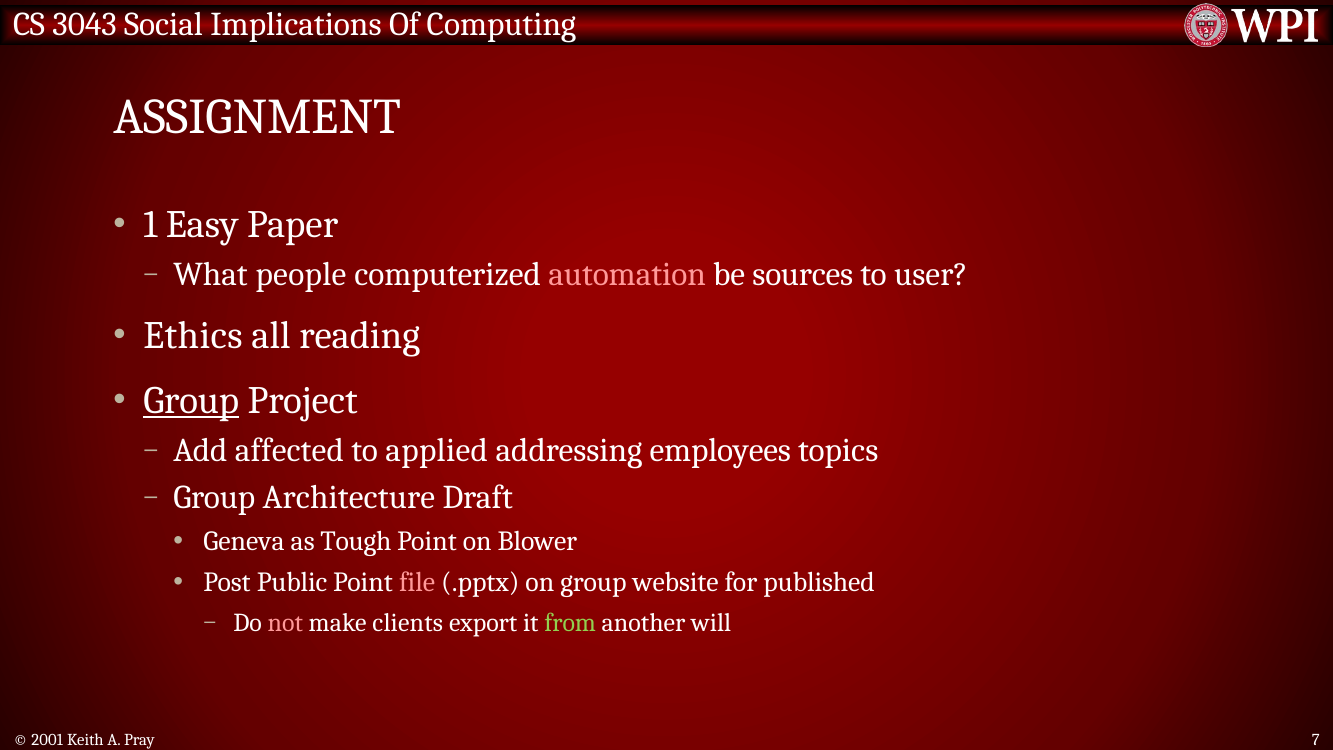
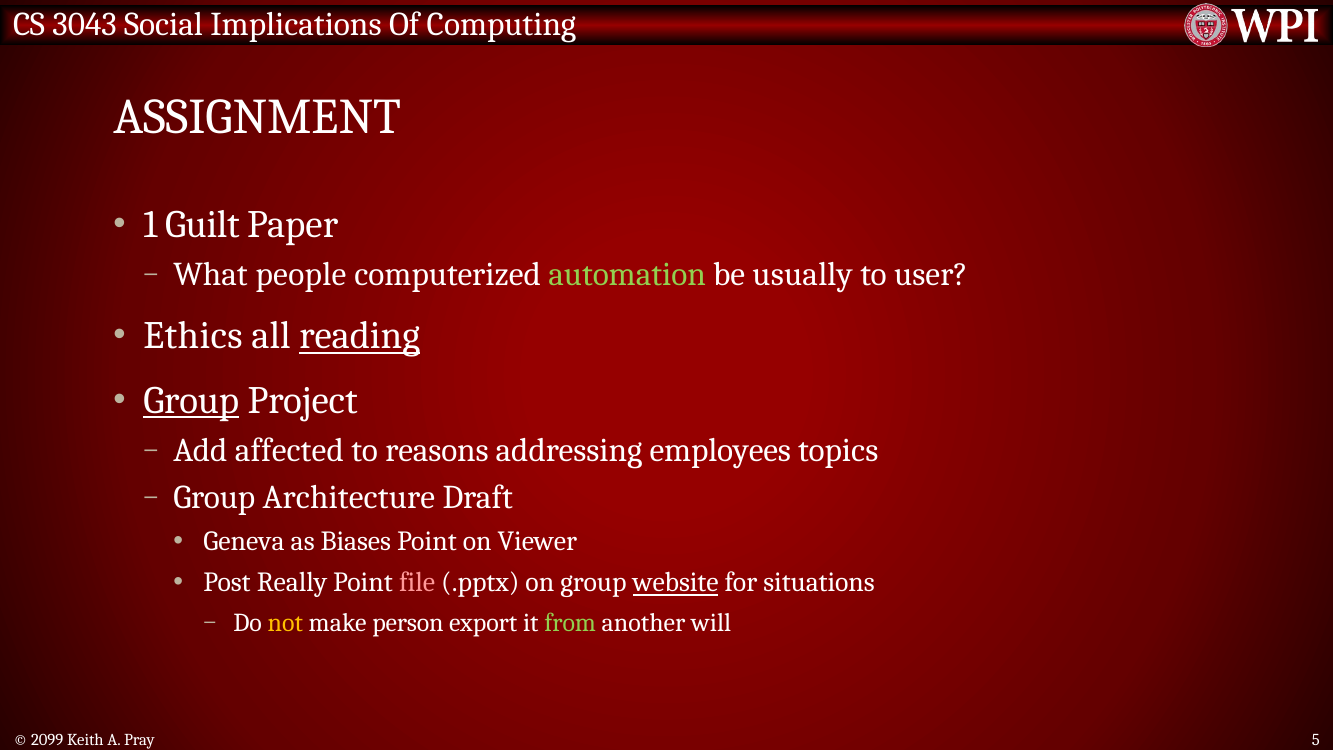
Easy: Easy -> Guilt (202, 225)
automation colour: pink -> light green (627, 275)
sources: sources -> usually (803, 275)
reading underline: none -> present (360, 336)
applied: applied -> reasons (437, 450)
Tough: Tough -> Biases (356, 542)
Blower: Blower -> Viewer (537, 542)
Public: Public -> Really (292, 583)
website underline: none -> present (676, 583)
published: published -> situations (819, 583)
not colour: pink -> yellow (285, 623)
clients: clients -> person (408, 623)
2001: 2001 -> 2099 (47, 740)
7: 7 -> 5 (1316, 740)
